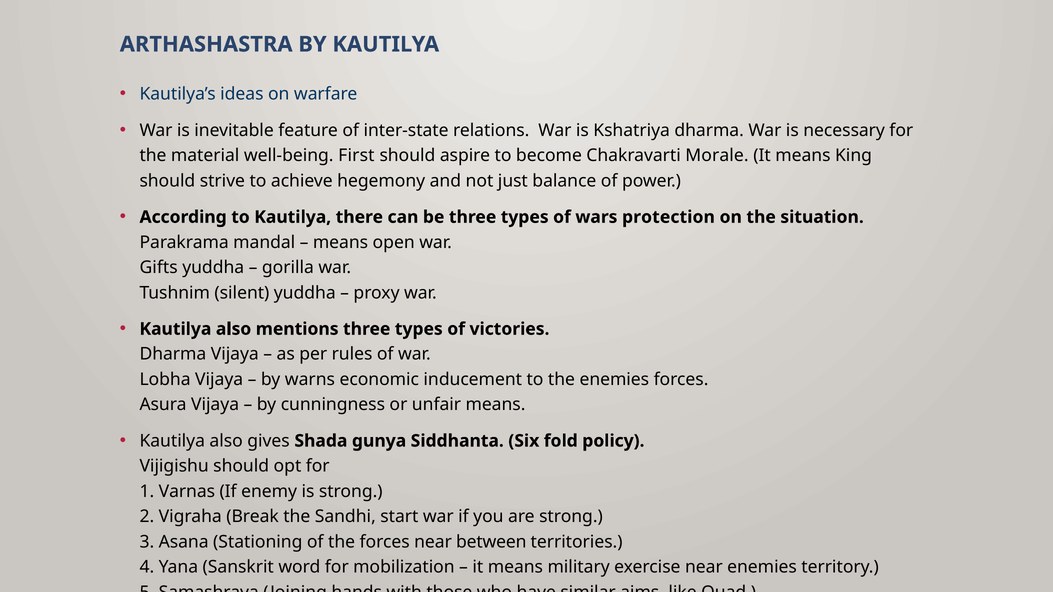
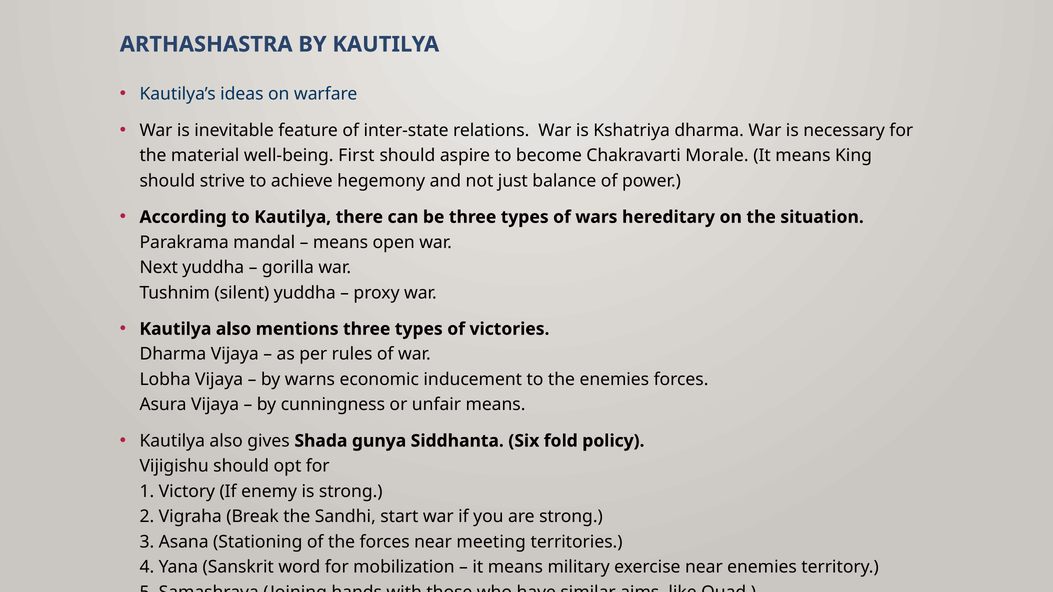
protection: protection -> hereditary (668, 217)
Gifts: Gifts -> Next (159, 268)
Varnas: Varnas -> Victory (187, 492)
between: between -> meeting (491, 542)
